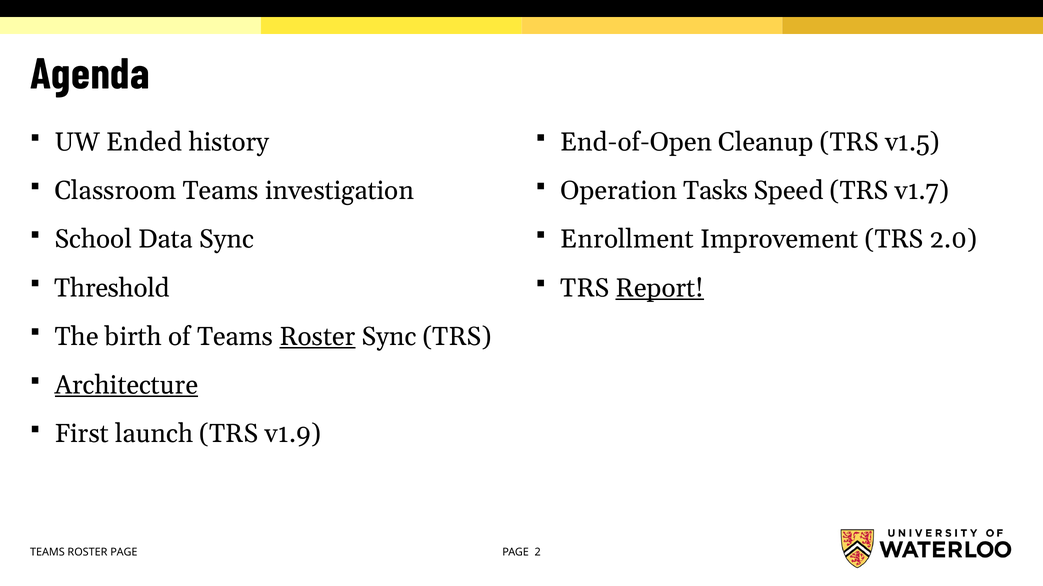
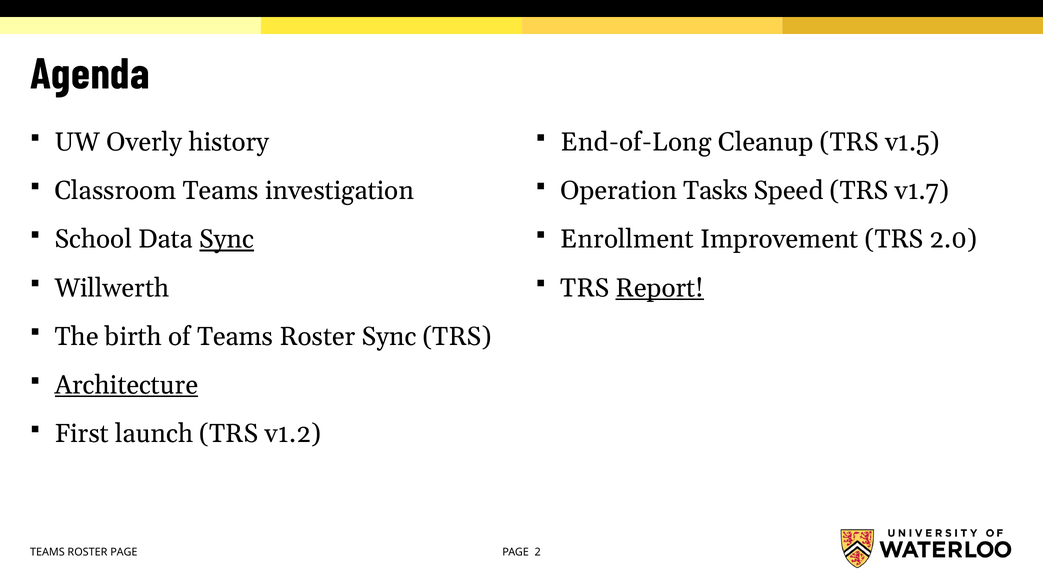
Ended: Ended -> Overly (144, 142)
End-of-Open: End-of-Open -> End-of-Long (636, 142)
Sync underline: none -> present (227, 240)
Threshold: Threshold -> Willwerth (112, 288)
Roster underline: present -> none (317, 337)
v1.9: v1.9 -> v1.2 (293, 434)
